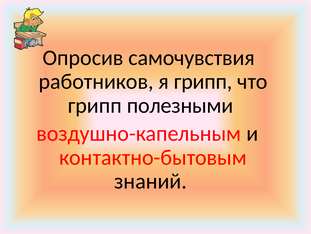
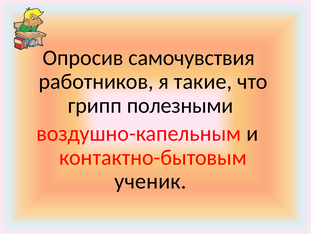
я грипп: грипп -> такие (203, 81)
знаний: знаний -> ученик (150, 181)
